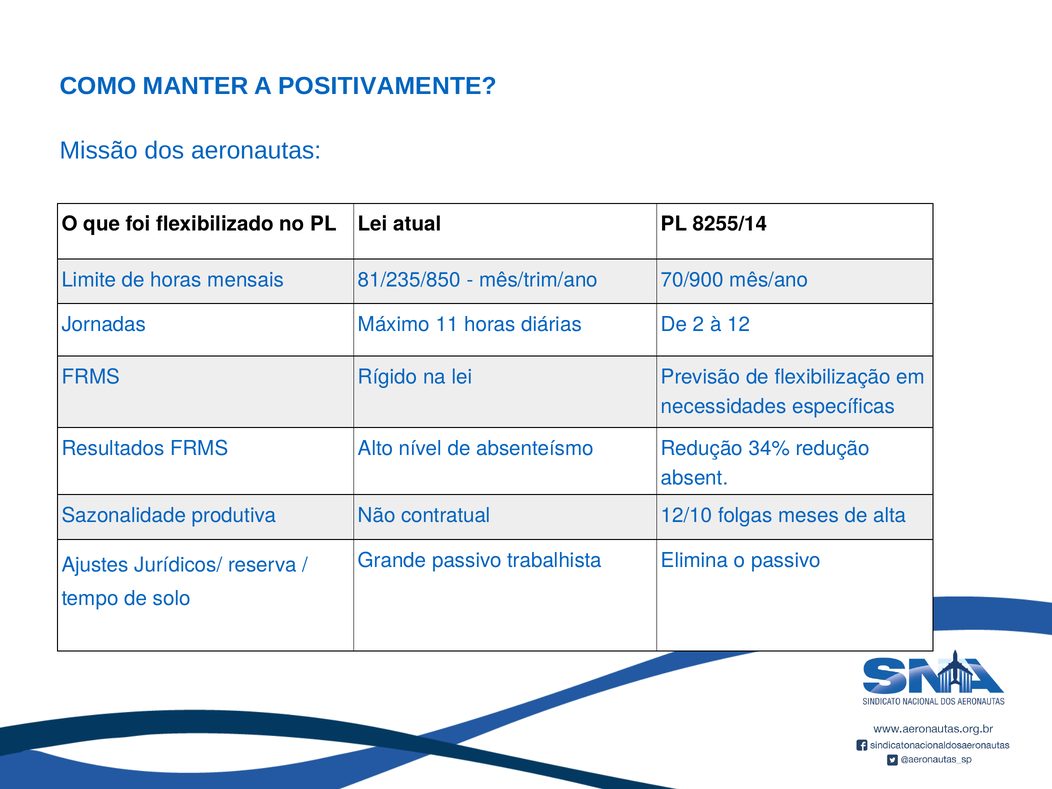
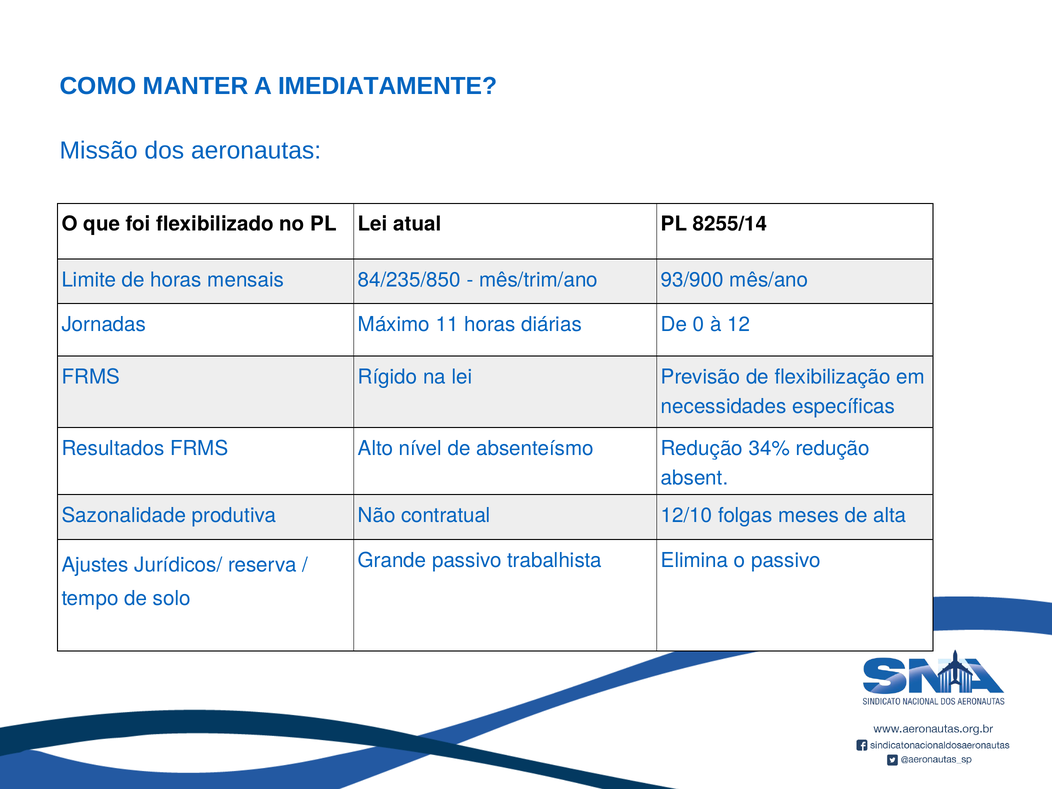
POSITIVAMENTE: POSITIVAMENTE -> IMEDIATAMENTE (388, 86)
81/235/850: 81/235/850 -> 84/235/850 (409, 280)
70/900: 70/900 -> 93/900 (692, 280)
2: 2 -> 0 (699, 325)
